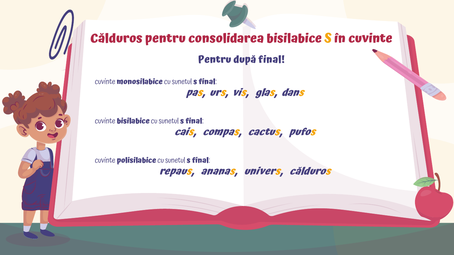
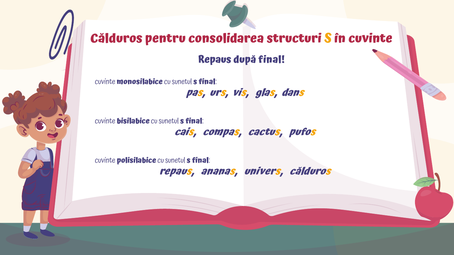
consolidarea bisilabice: bisilabice -> structuri (294, 39)
Pentru: Pentru -> Repaus (215, 60)
